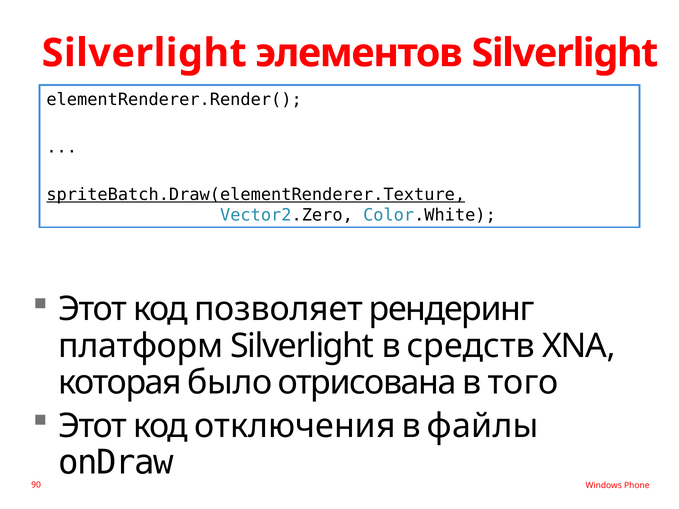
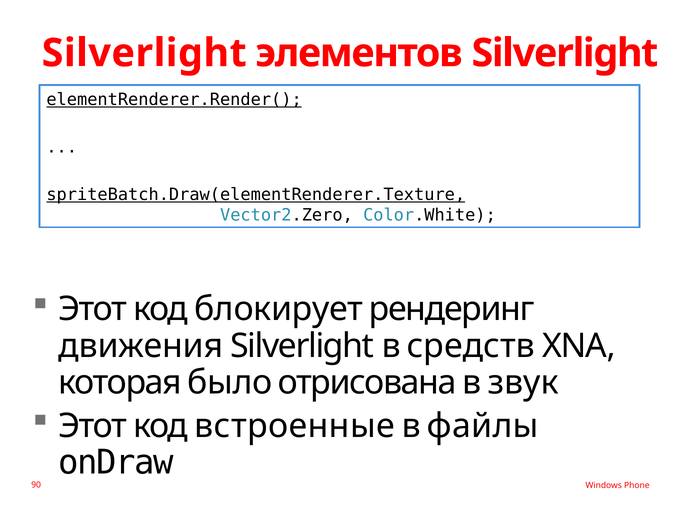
elementRenderer.Render( underline: none -> present (174, 100)
позволяет: позволяет -> блокирует (279, 309)
платформ: платформ -> движения (141, 346)
того: того -> звук (523, 383)
отключения: отключения -> встроенные (295, 426)
